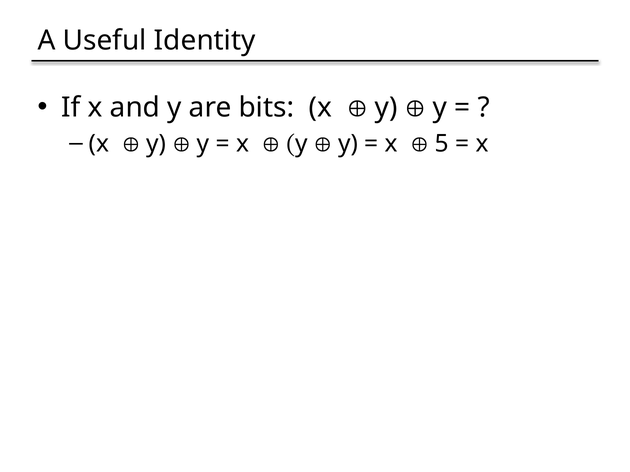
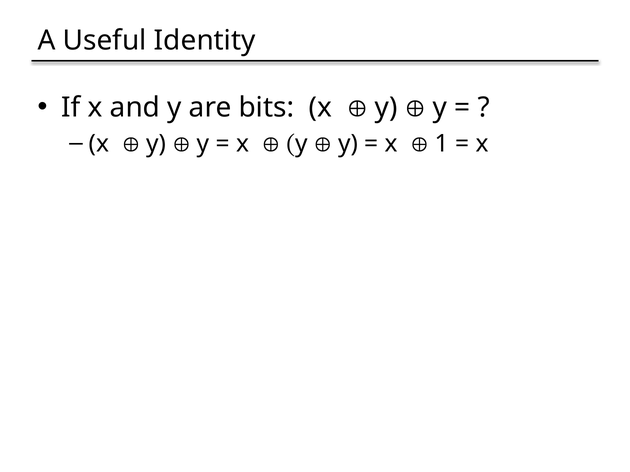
5: 5 -> 1 (442, 144)
